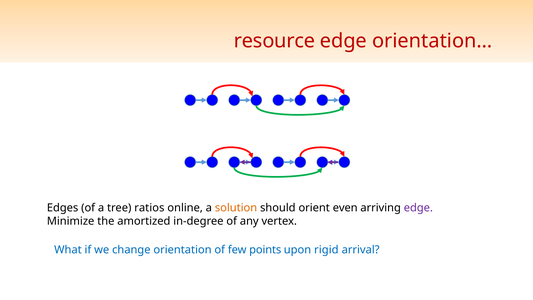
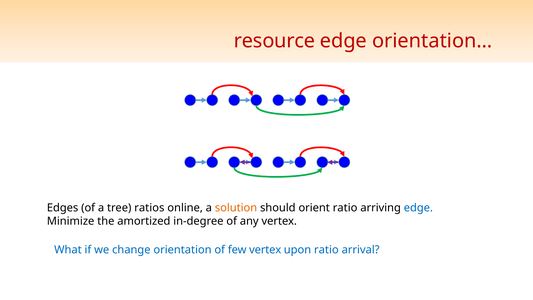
orient even: even -> ratio (345, 208)
edge colour: purple -> blue (418, 208)
few points: points -> vertex (265, 250)
upon rigid: rigid -> ratio (326, 250)
